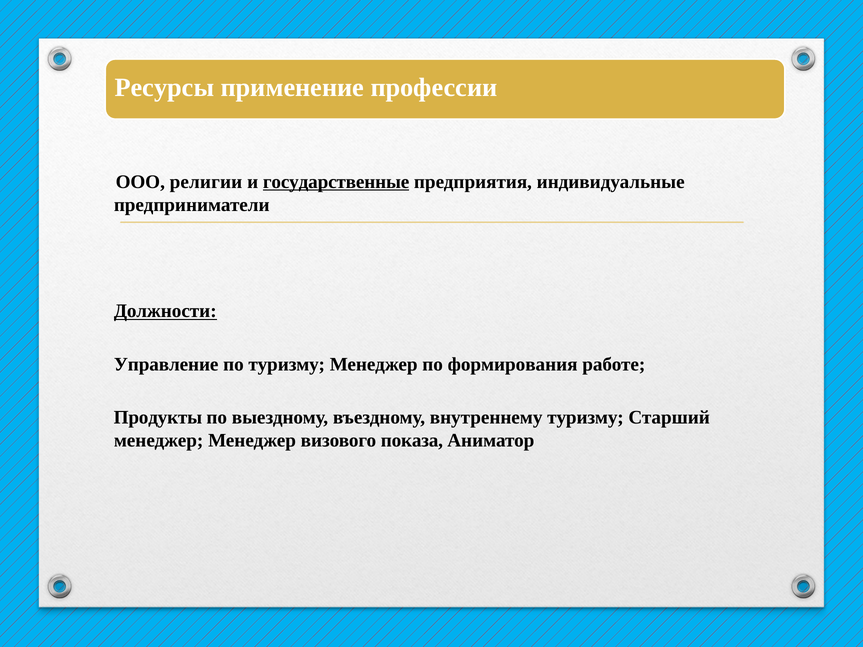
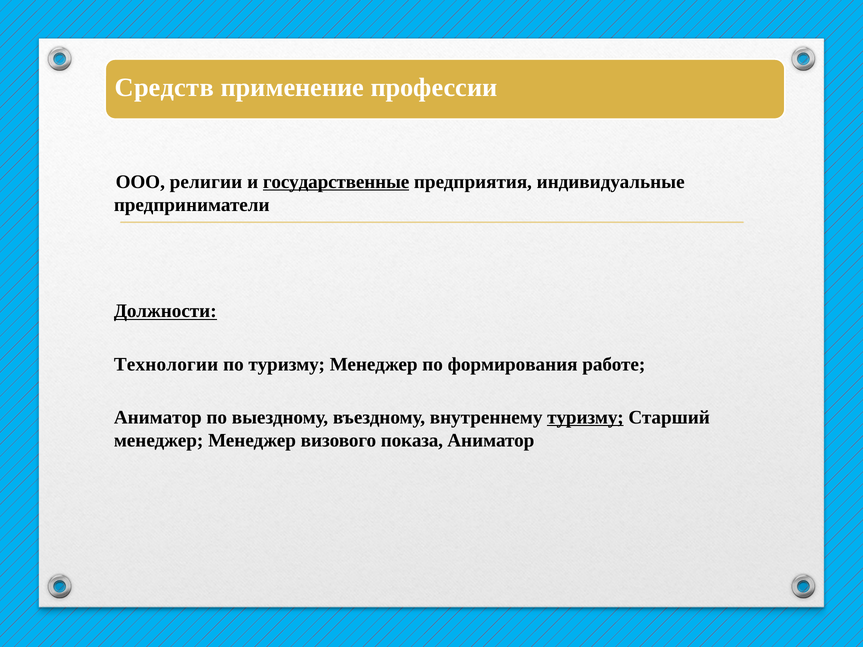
Ресурсы: Ресурсы -> Средств (164, 87)
Управление: Управление -> Технологии (166, 364)
Продукты: Продукты -> Аниматор (158, 418)
туризму underline: none -> present (585, 418)
